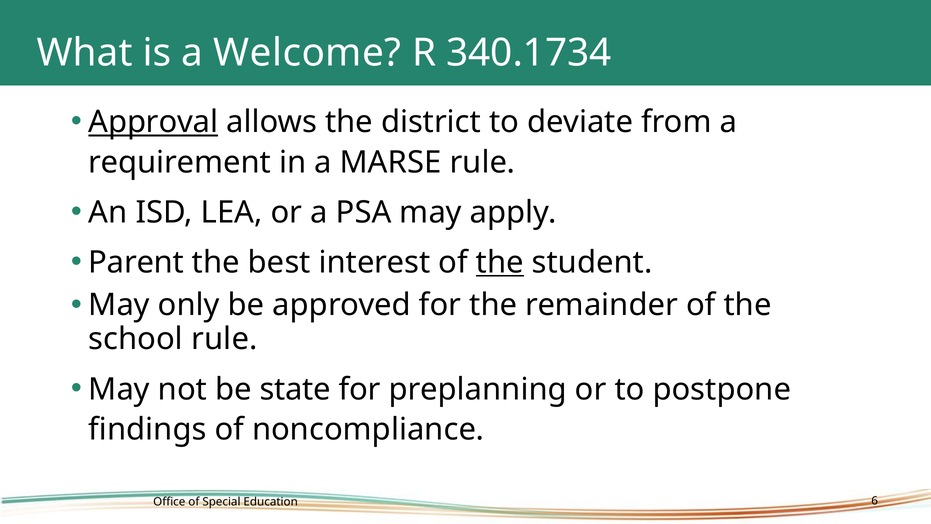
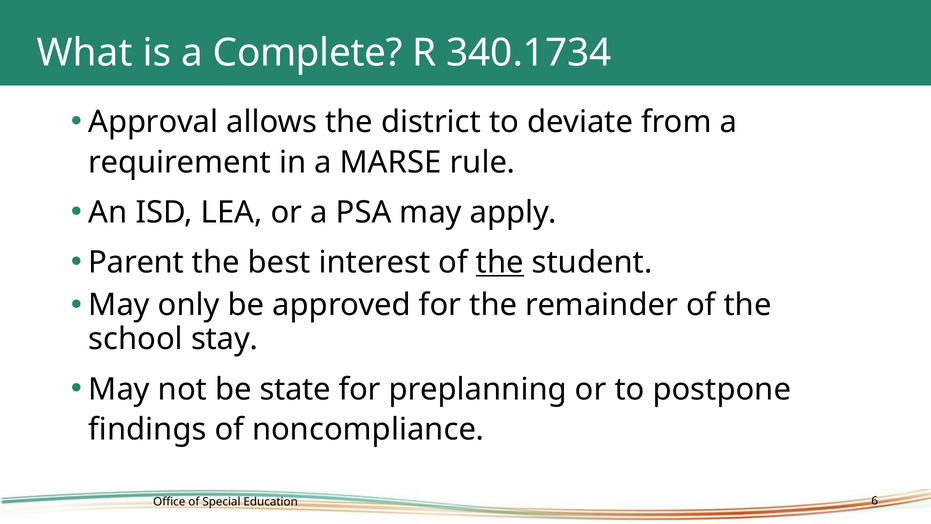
Welcome: Welcome -> Complete (308, 53)
Approval underline: present -> none (153, 122)
school rule: rule -> stay (225, 339)
